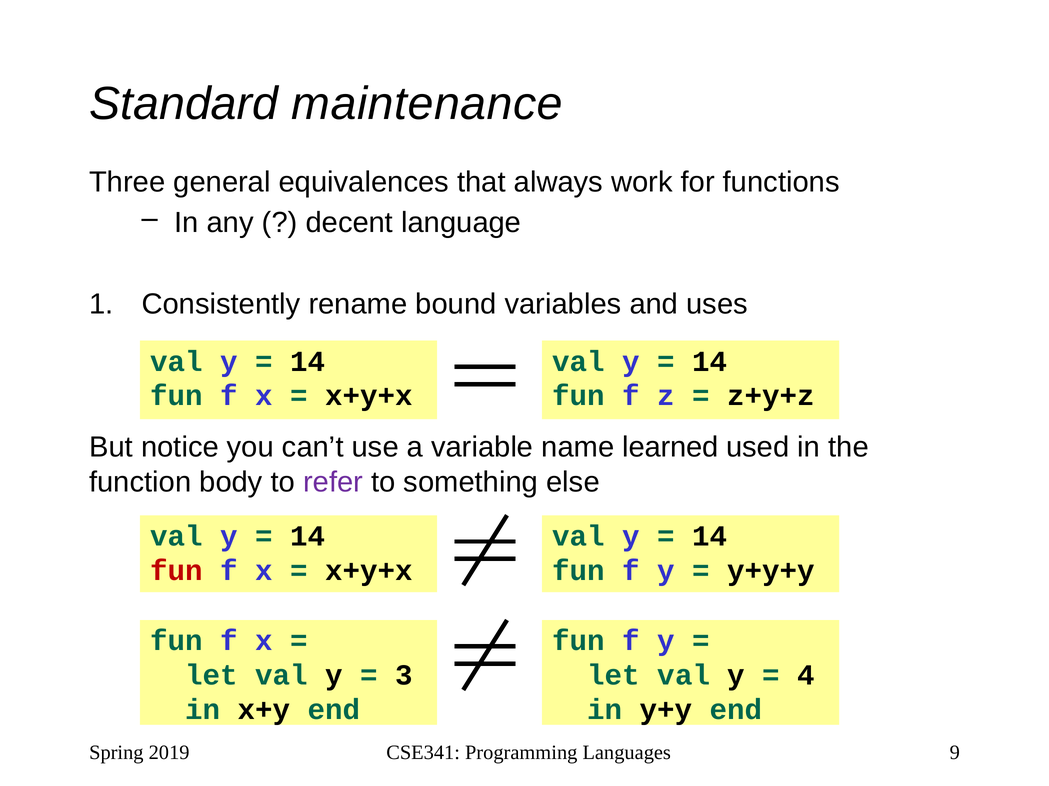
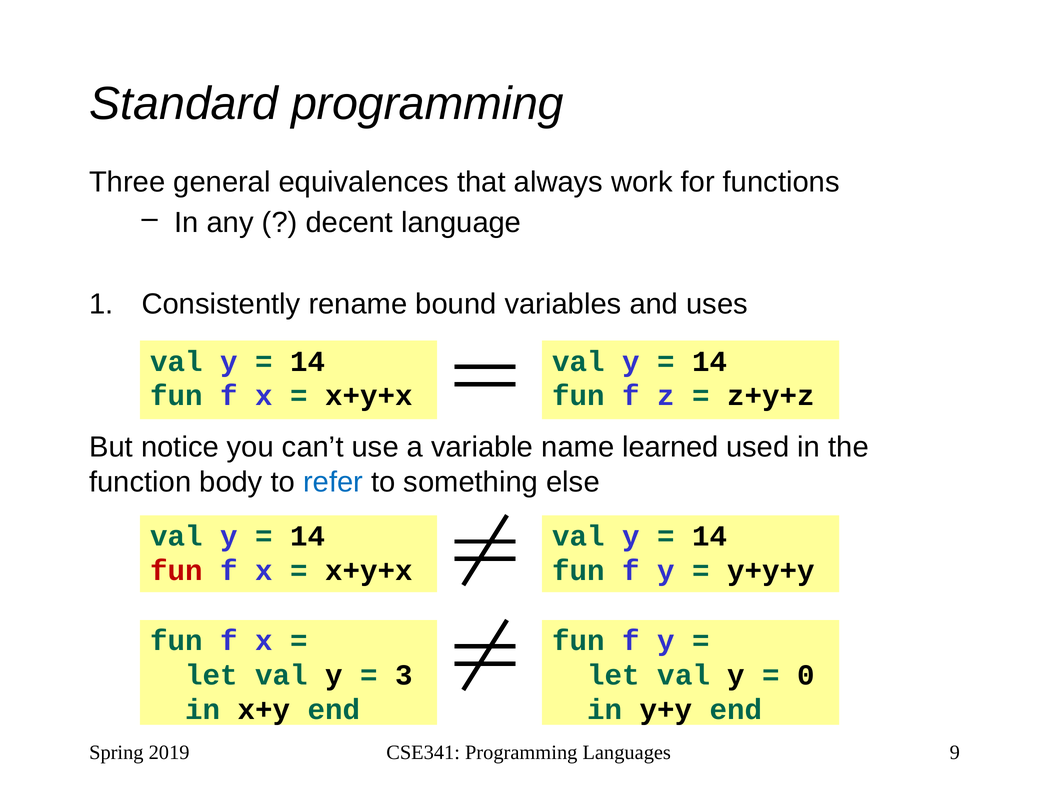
Standard maintenance: maintenance -> programming (427, 104)
refer colour: purple -> blue (333, 482)
4: 4 -> 0 (806, 676)
